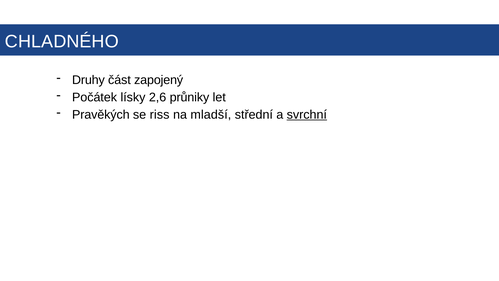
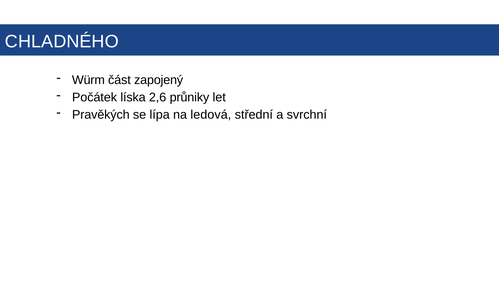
Druhy: Druhy -> Würm (88, 80)
lísky: lísky -> líska (133, 97)
riss: riss -> lípa (160, 114)
mladší: mladší -> ledová (211, 114)
svrchní underline: present -> none (307, 114)
